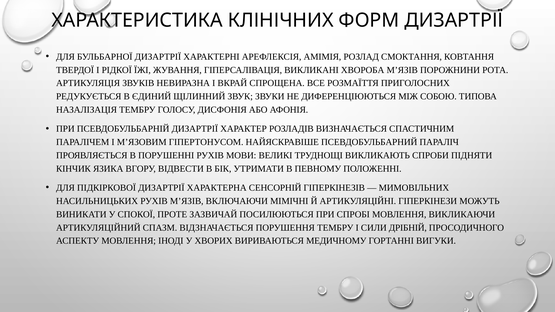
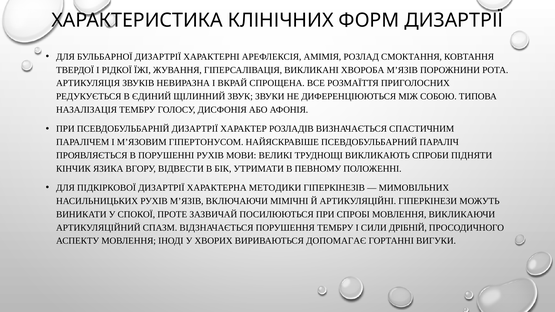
СЕНСОРНІЙ: СЕНСОРНІЙ -> МЕТОДИКИ (275, 188)
МЕДИЧНОМУ: МЕДИЧНОМУ -> ДОПОМАГАЄ (336, 241)
